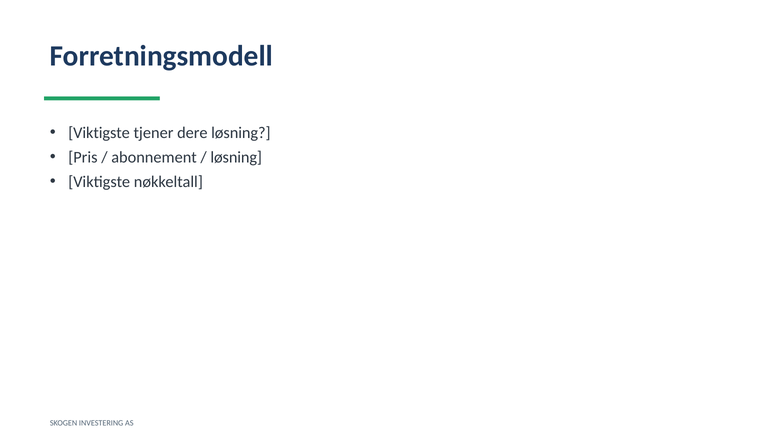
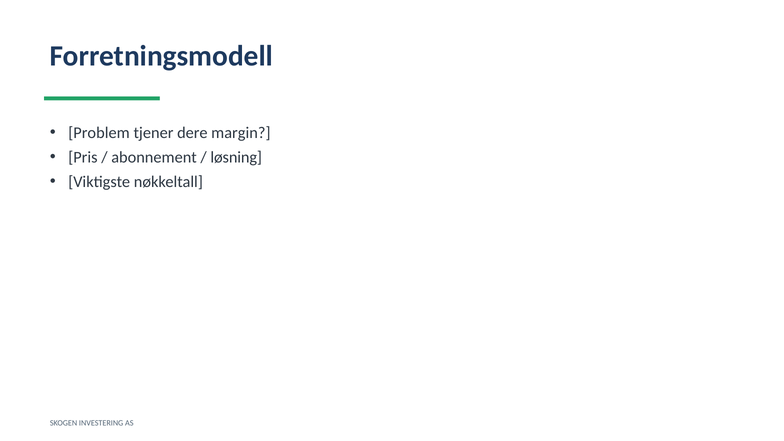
Viktigste: Viktigste -> Problem (99, 133)
dere løsning: løsning -> margin (241, 133)
